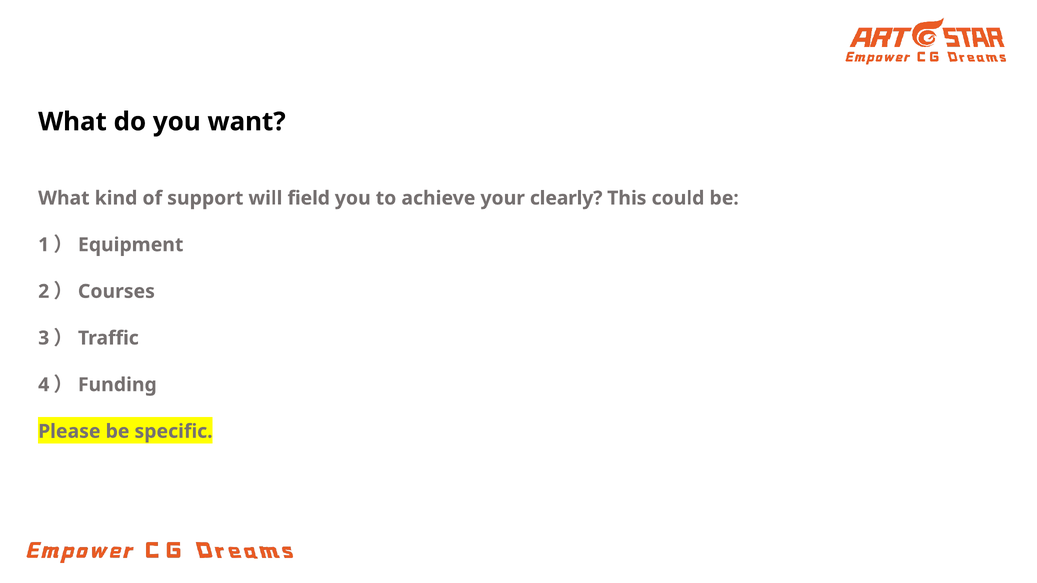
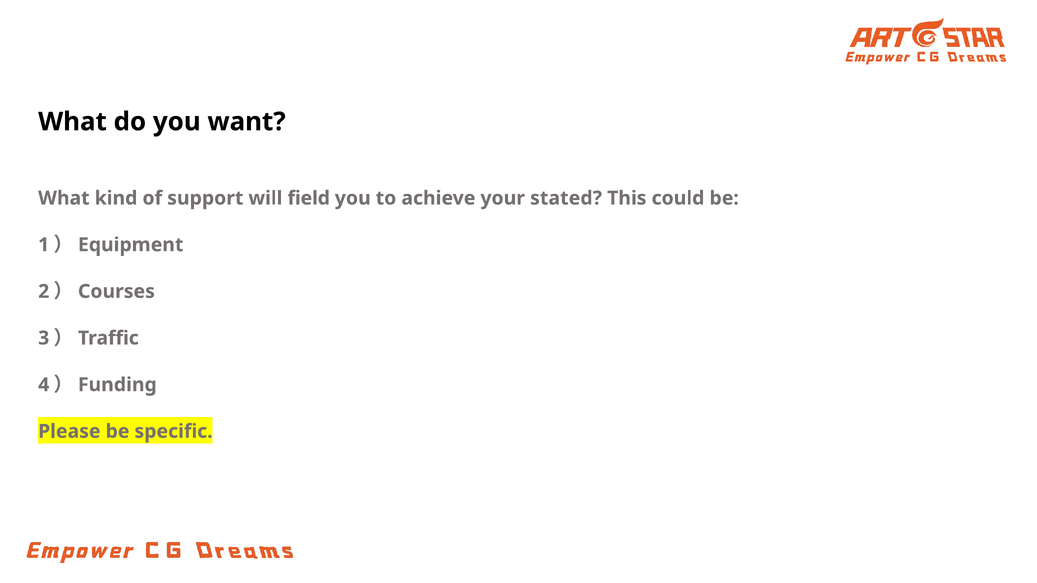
clearly: clearly -> stated (566, 198)
